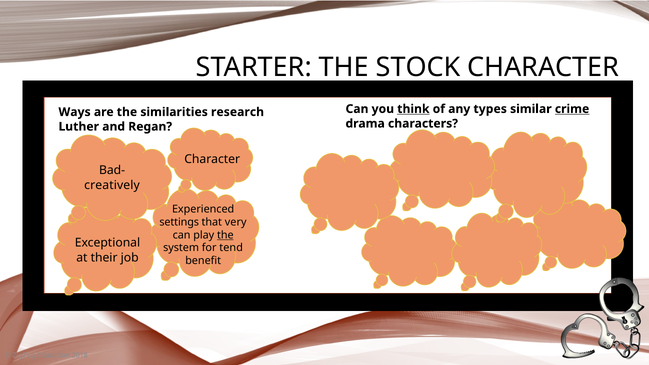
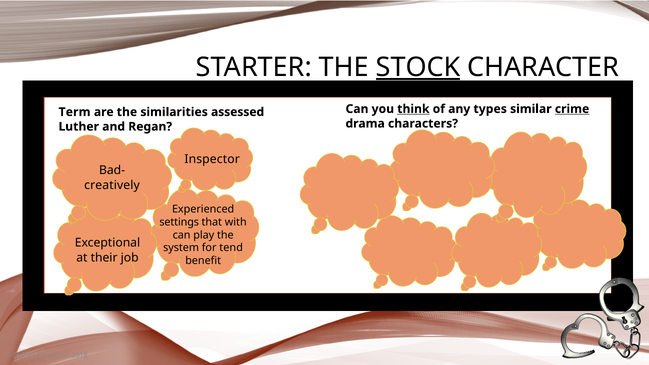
STOCK underline: none -> present (418, 67)
Ways: Ways -> Term (75, 112)
research: research -> assessed (238, 112)
Character: Character -> Inspector (212, 159)
very: very -> with (236, 222)
the underline: present -> none (225, 235)
